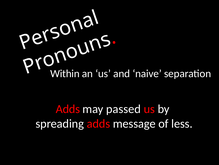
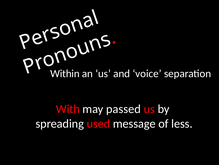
naive: naive -> voice (147, 73)
Adds: Adds -> With (68, 109)
spreading adds: adds -> used (98, 123)
